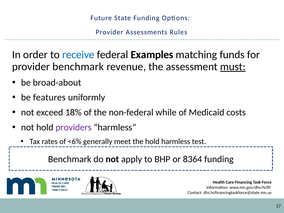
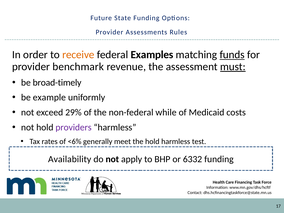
receive colour: blue -> orange (78, 55)
funds underline: none -> present (232, 55)
broad-about: broad-about -> broad-timely (57, 82)
features: features -> example (49, 97)
18%: 18% -> 29% (73, 112)
Benchmark: Benchmark -> Availability (70, 159)
8364: 8364 -> 6332 (193, 159)
